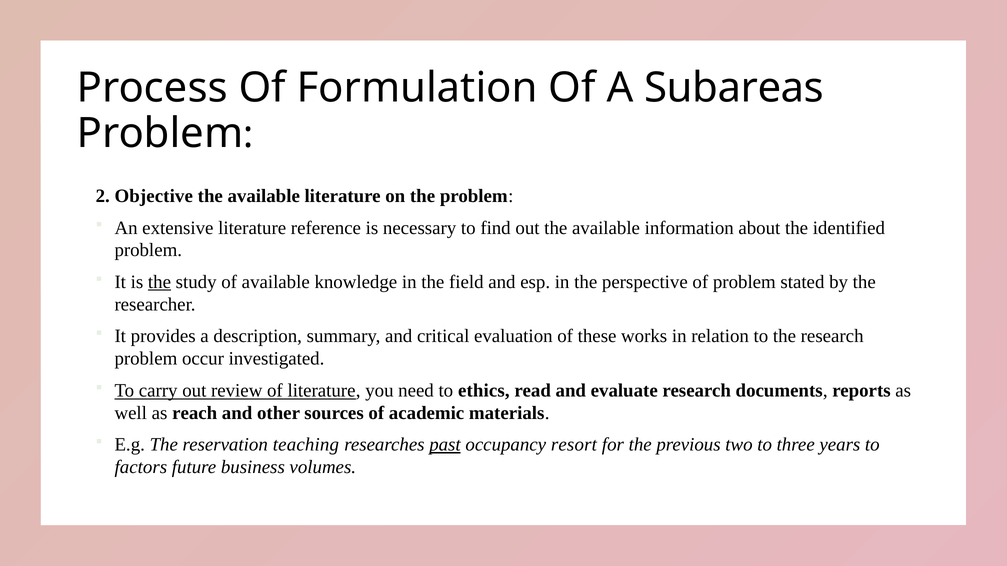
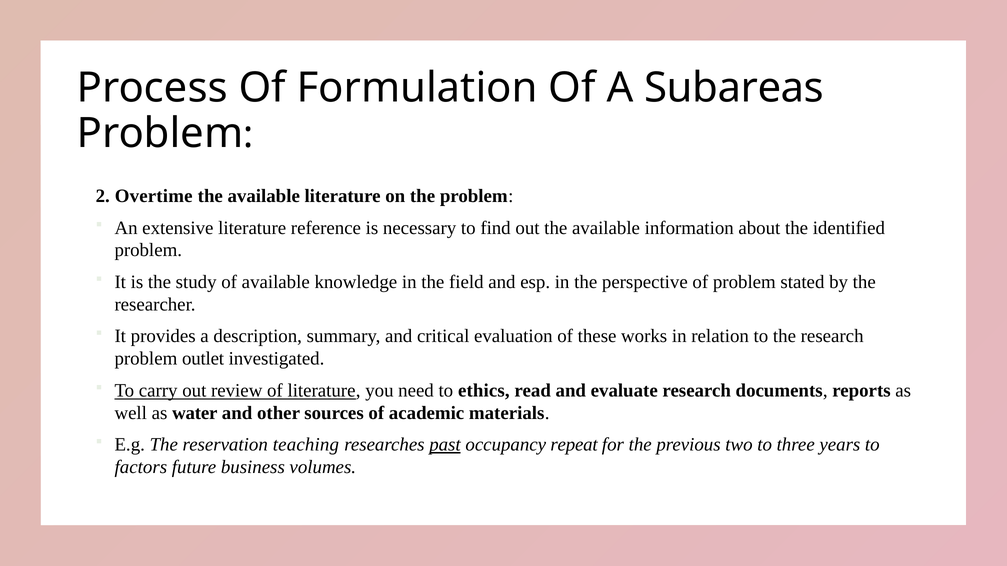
Objective: Objective -> Overtime (154, 196)
the underline: present -> none (159, 282)
occur: occur -> outlet (203, 359)
reach: reach -> water (195, 413)
resort: resort -> repeat (574, 445)
